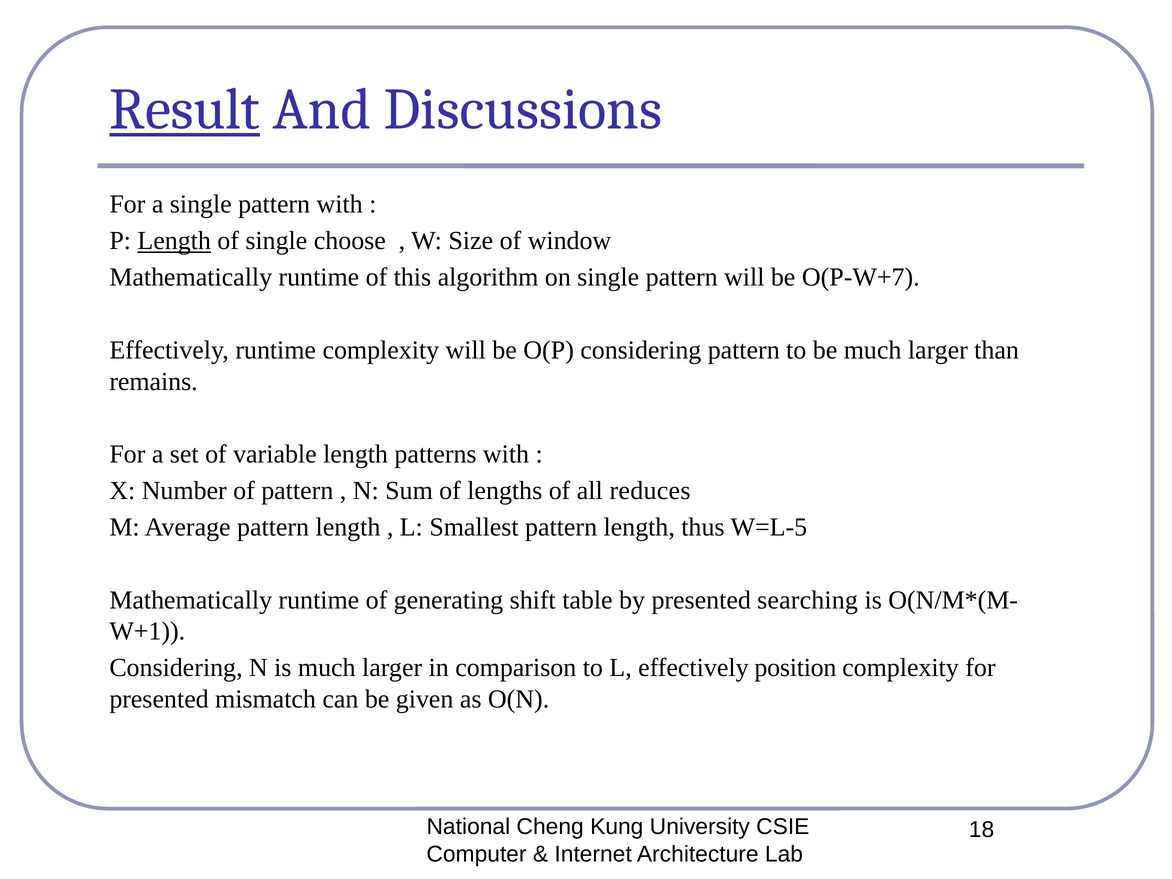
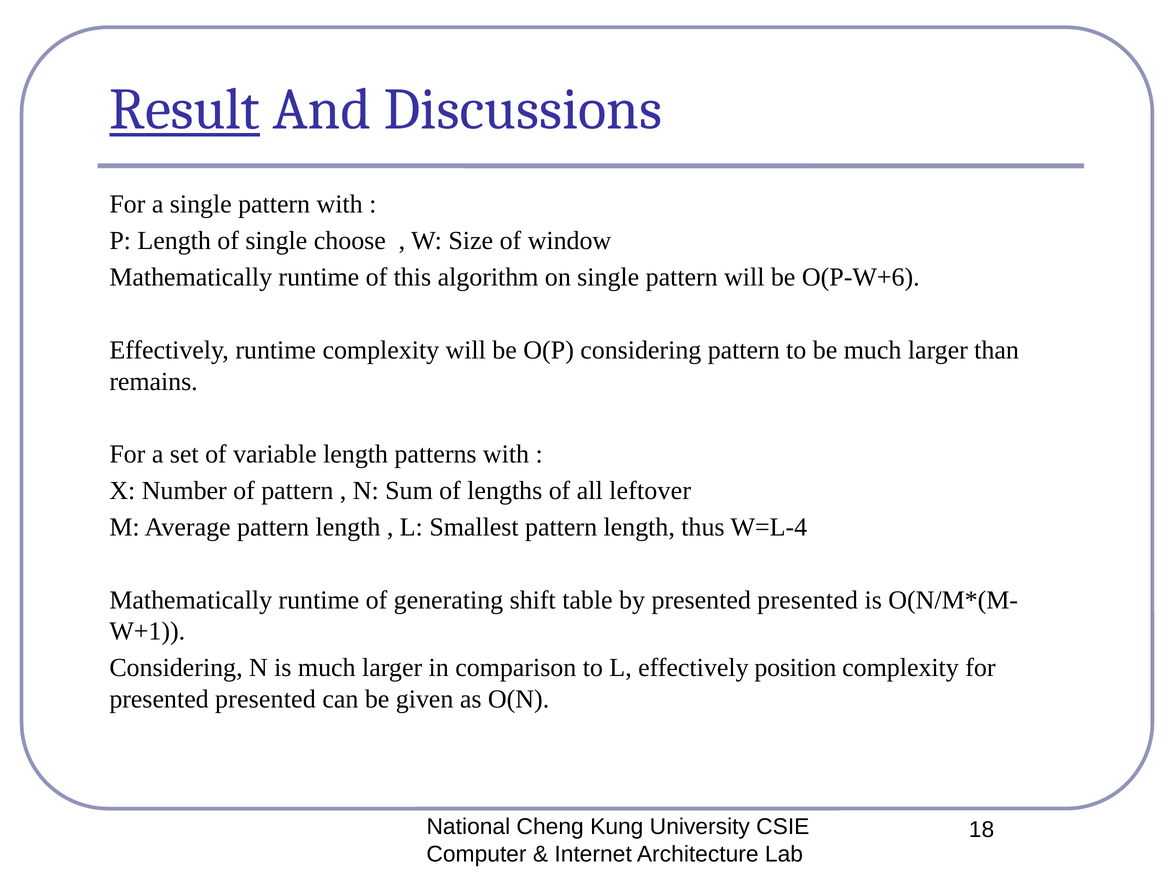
Length underline: present -> none (174, 241)
O(P-W+7: O(P-W+7 -> O(P-W+6 (861, 277)
reduces: reduces -> leftover (650, 491)
W=L-5: W=L-5 -> W=L-4 (769, 527)
by presented searching: searching -> presented (808, 600)
mismatch: mismatch -> presented (265, 699)
